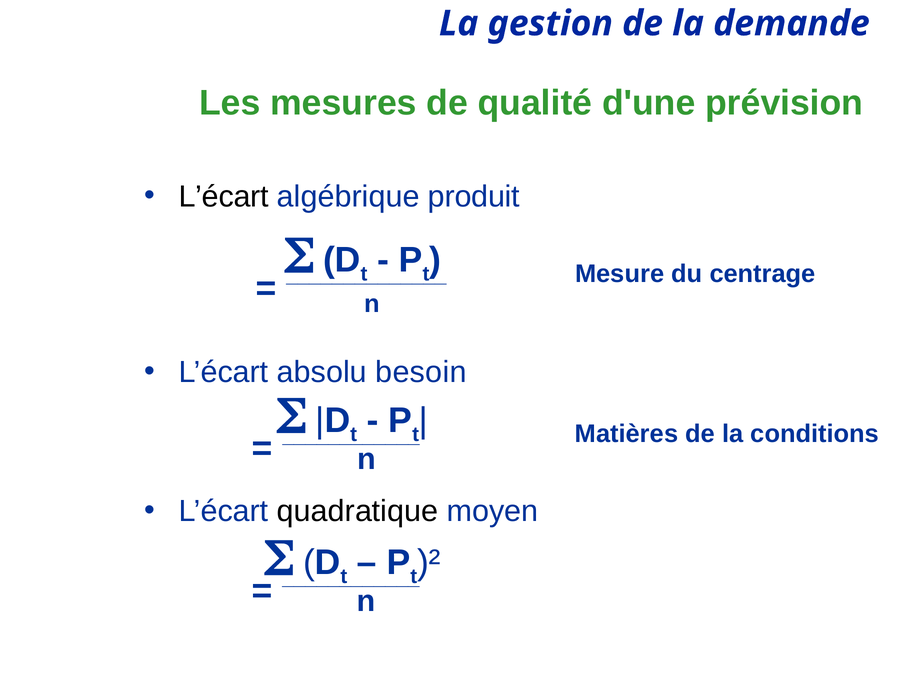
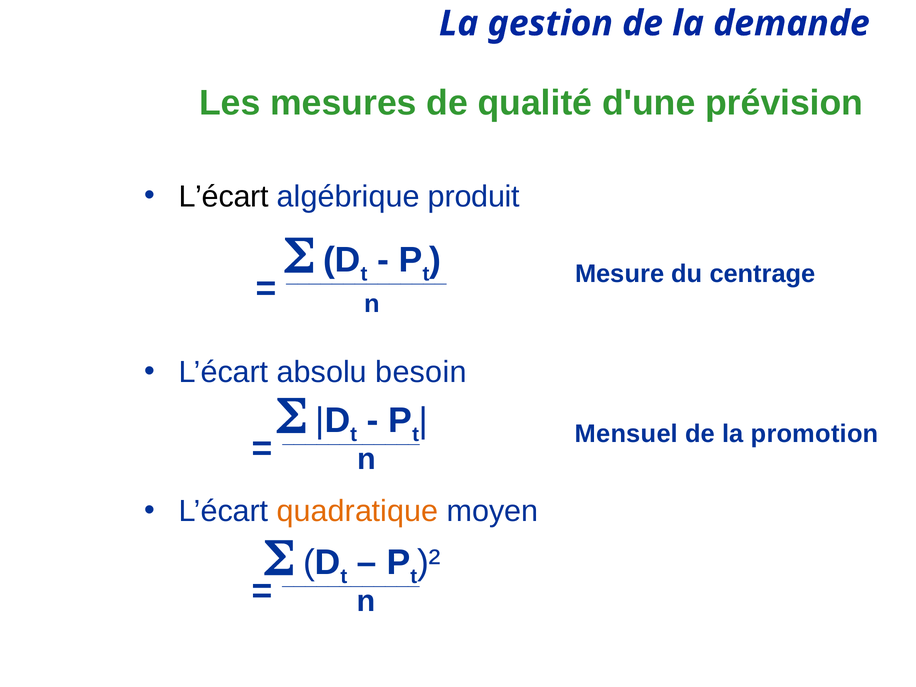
Matières: Matières -> Mensuel (626, 434)
conditions: conditions -> promotion (815, 434)
quadratique colour: black -> orange (358, 511)
